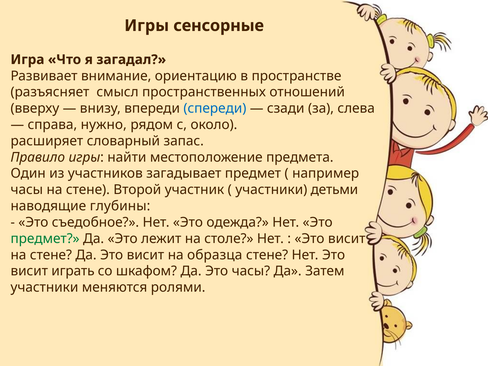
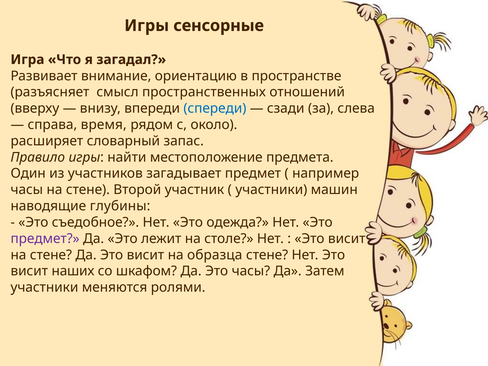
нужно: нужно -> время (104, 125)
детьми: детьми -> машин (334, 190)
предмет colour: green -> purple (45, 239)
играть: играть -> наших (73, 271)
